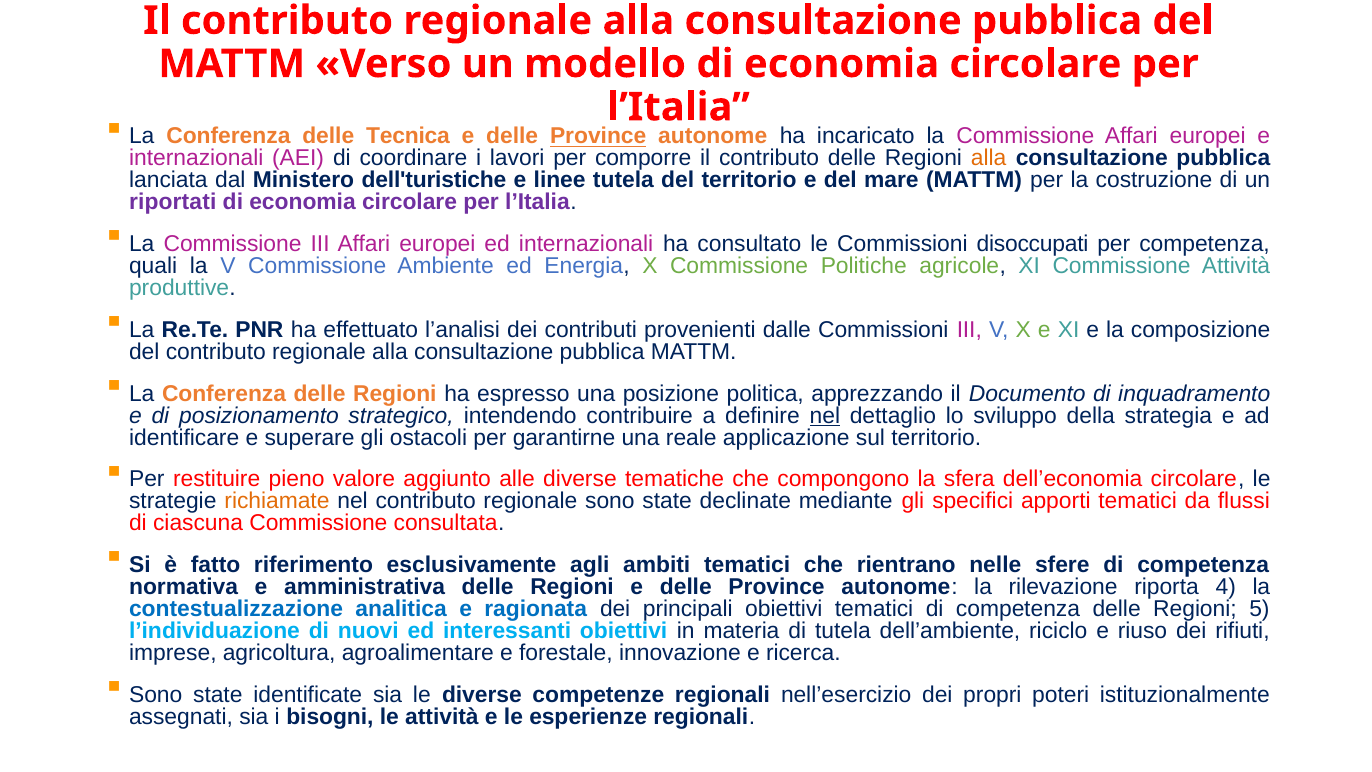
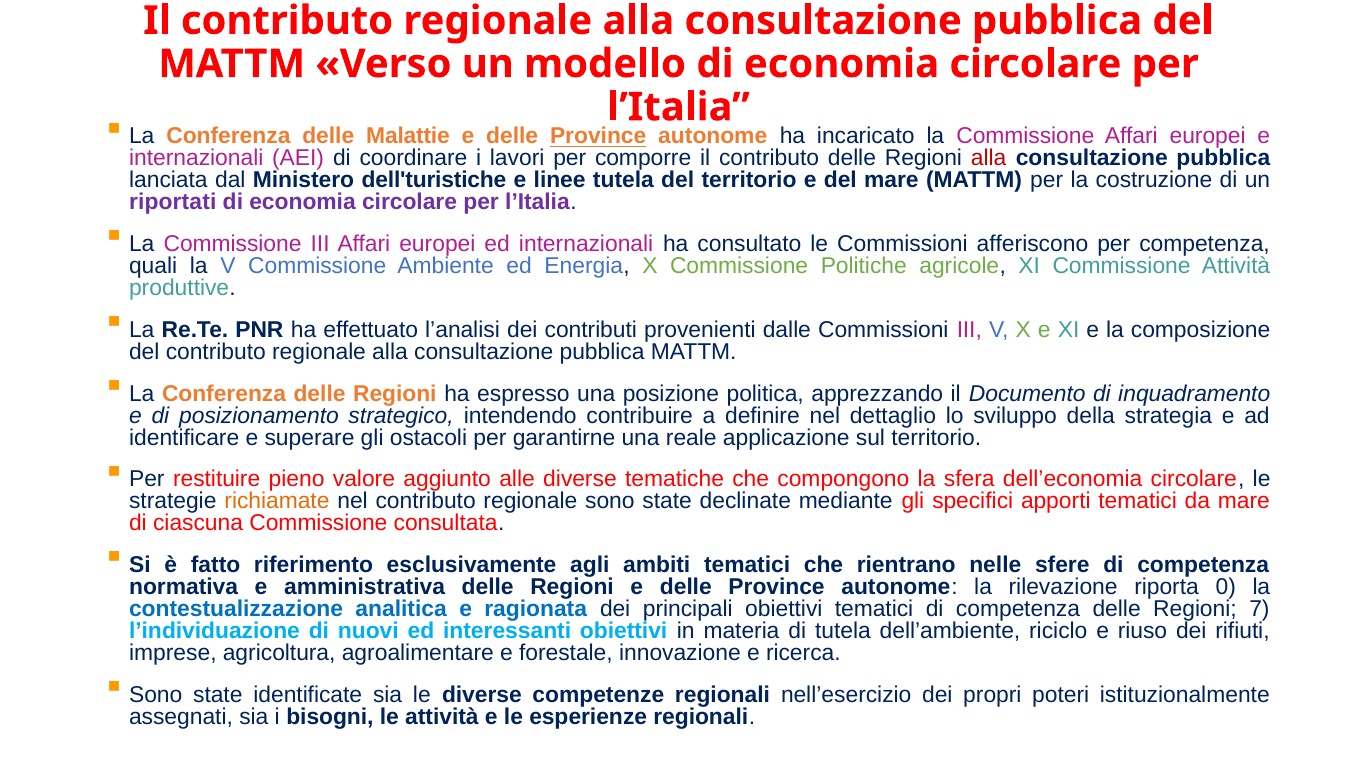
Tecnica: Tecnica -> Malattie (408, 136)
alla colour: orange -> red (989, 158)
disoccupati: disoccupati -> afferiscono (1032, 244)
nel underline: present -> none (825, 415)
da flussi: flussi -> mare (1244, 501)
4: 4 -> 0 (1226, 587)
5: 5 -> 7 (1259, 609)
